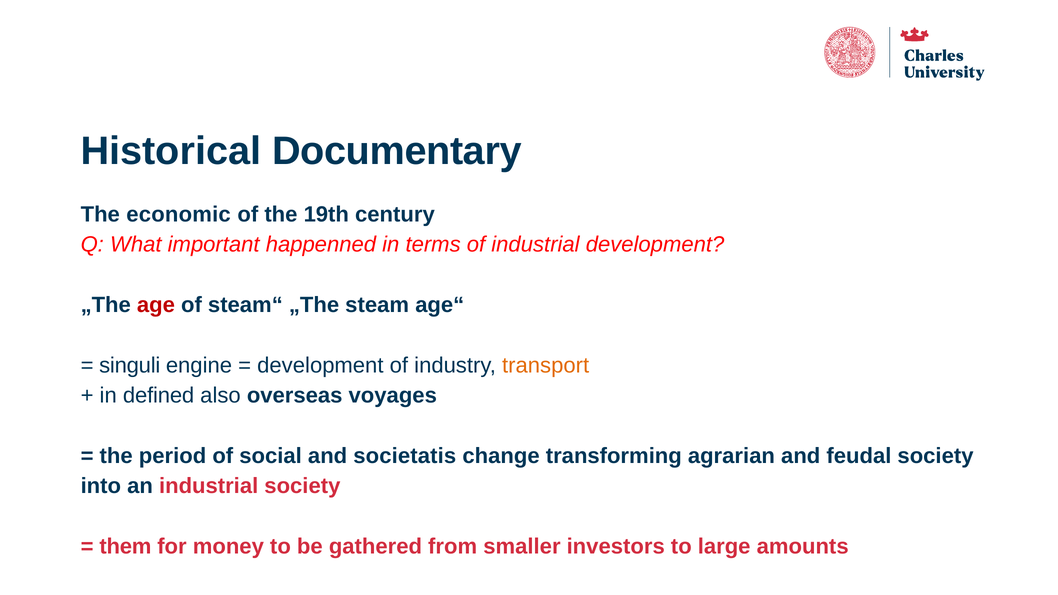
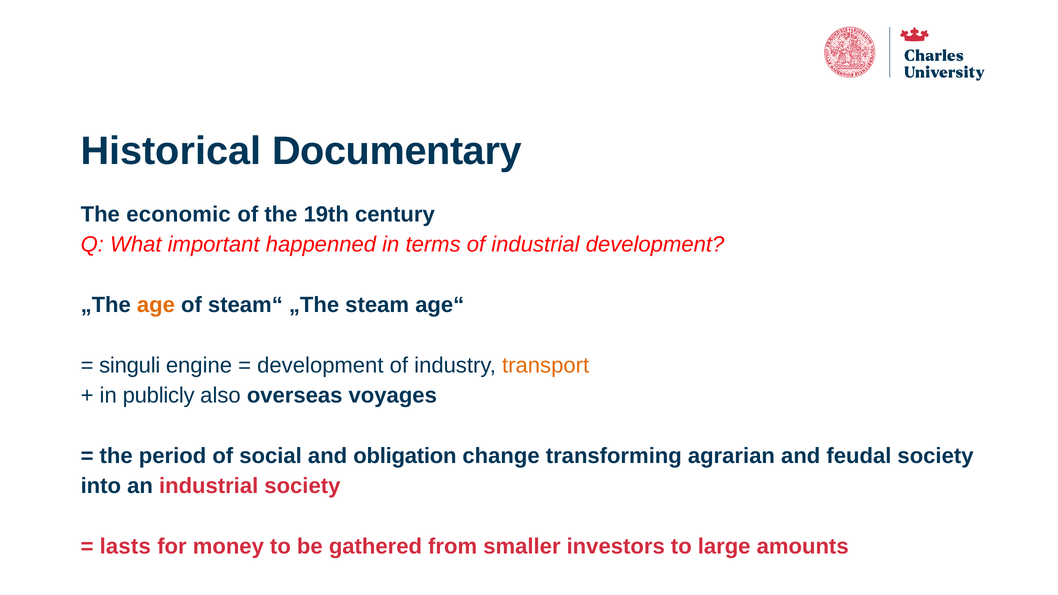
age colour: red -> orange (156, 305)
defined: defined -> publicly (159, 396)
societatis: societatis -> obligation (405, 456)
them: them -> lasts (125, 546)
